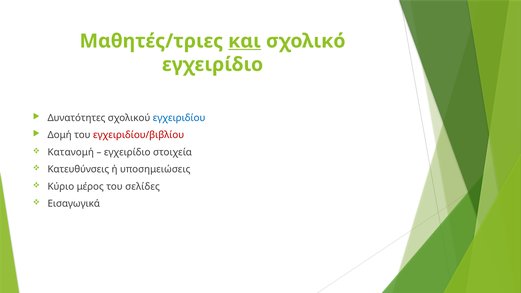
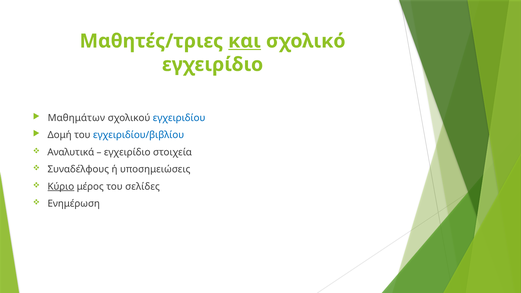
Δυνατότητες: Δυνατότητες -> Μαθημάτων (76, 118)
εγχειριδίου/βιβλίου colour: red -> blue (139, 135)
Κατανομή: Κατανομή -> Αναλυτικά (71, 152)
Κατευθύνσεις: Κατευθύνσεις -> Συναδέλφους (78, 169)
Κύριο underline: none -> present (61, 187)
Εισαγωγικά: Εισαγωγικά -> Ενημέρωση (74, 204)
